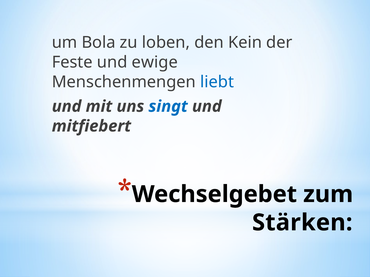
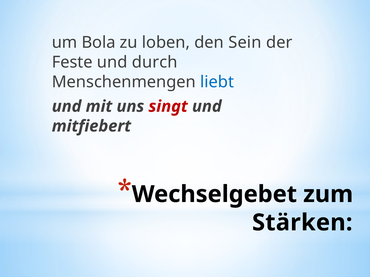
Kein: Kein -> Sein (245, 42)
ewige: ewige -> durch (155, 62)
singt colour: blue -> red (168, 107)
